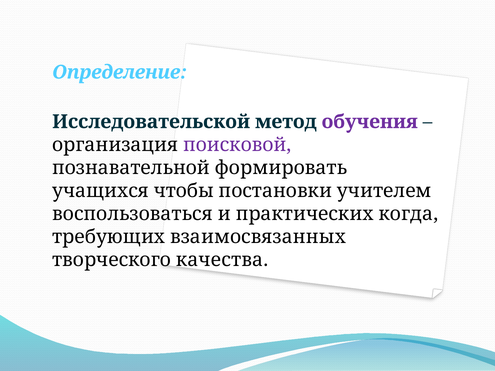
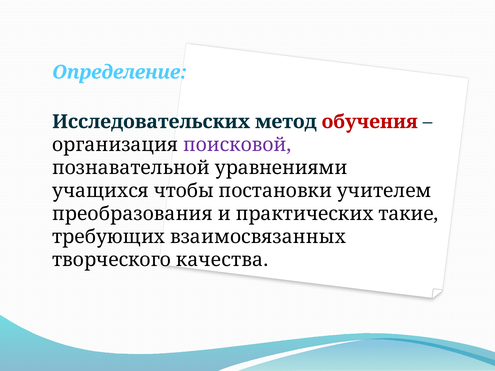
Исследовательской: Исследовательской -> Исследовательских (151, 122)
обучения colour: purple -> red (370, 122)
формировать: формировать -> уравнениями (281, 168)
воспользоваться: воспользоваться -> преобразования (132, 214)
когда: когда -> такие (408, 214)
